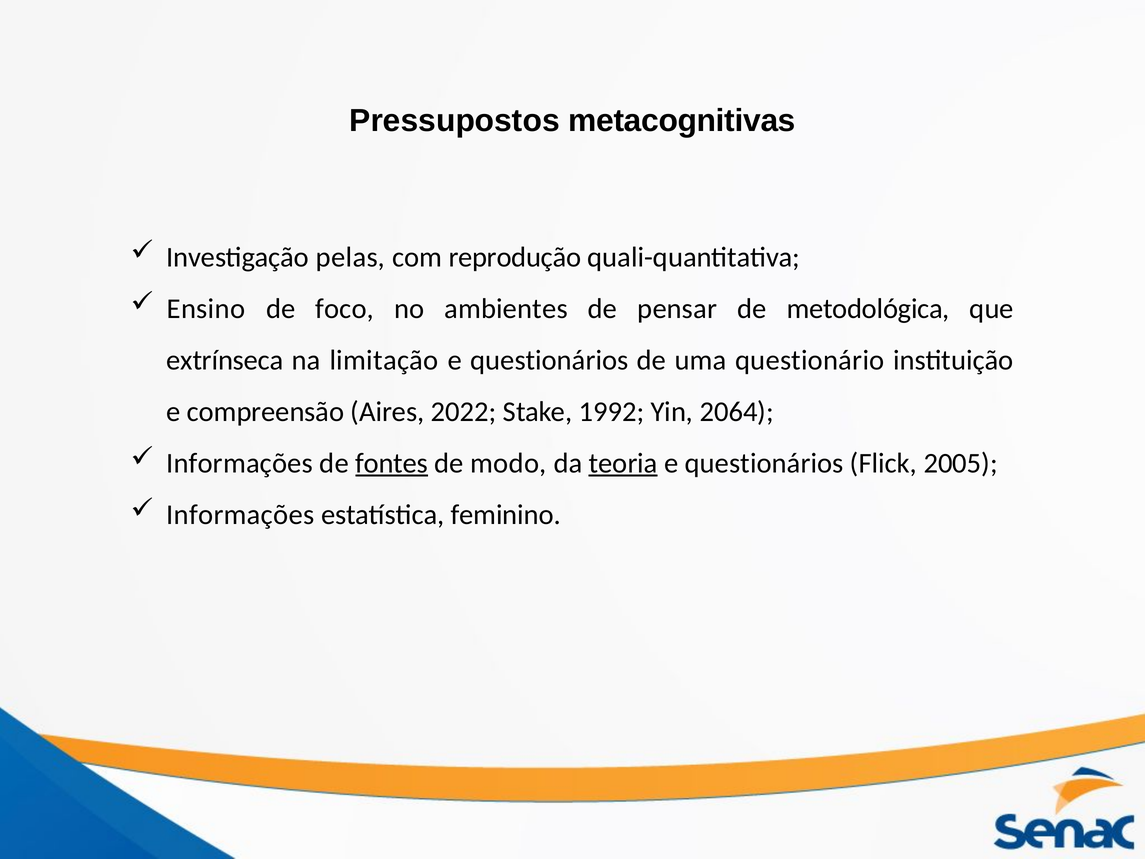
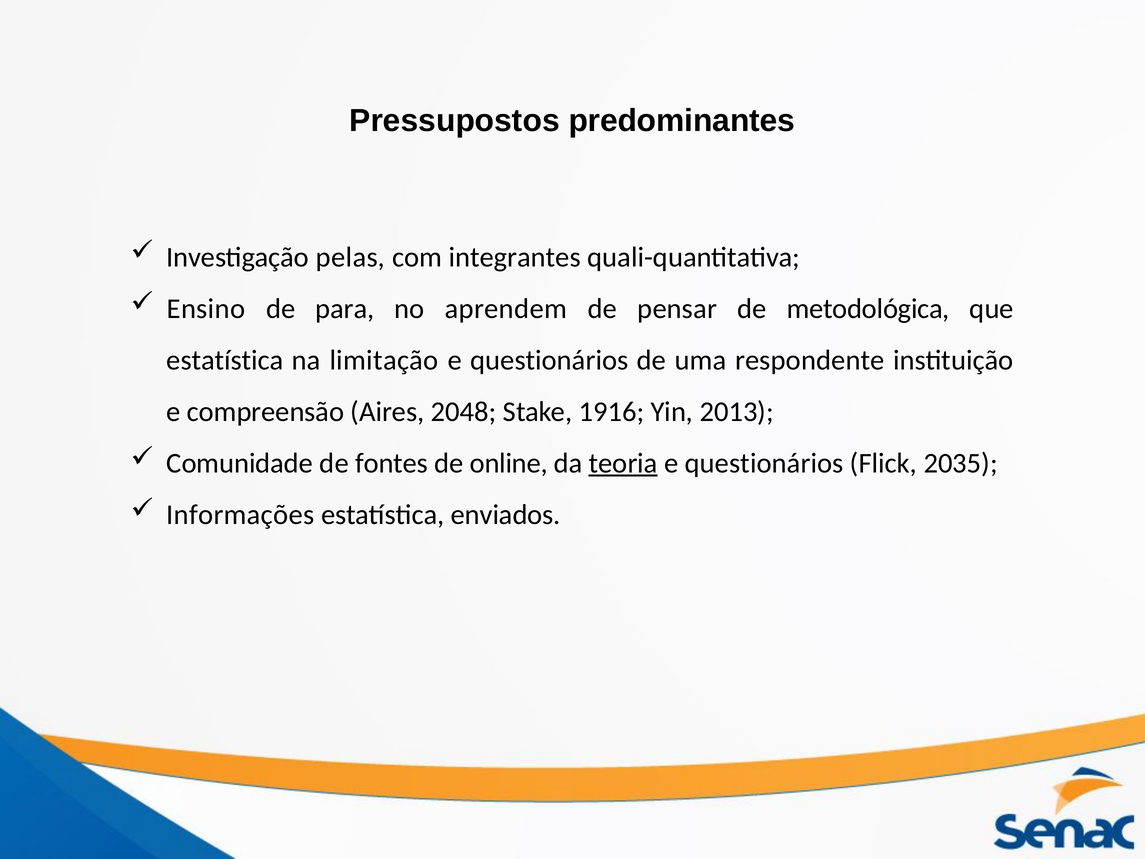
metacognitivas: metacognitivas -> predominantes (682, 121)
reprodução: reprodução -> integrantes (515, 257)
foco: foco -> para (345, 309)
ambientes: ambientes -> aprendem (506, 309)
extrínseca: extrínseca -> estatística (225, 360)
questionário: questionário -> respondente (810, 360)
2022: 2022 -> 2048 (464, 412)
1992: 1992 -> 1916 (612, 412)
2064: 2064 -> 2013 (737, 412)
Informações: Informações -> Comunidade (240, 463)
fontes underline: present -> none (392, 463)
modo: modo -> online (509, 463)
2005: 2005 -> 2035 (961, 463)
feminino: feminino -> enviados (506, 515)
